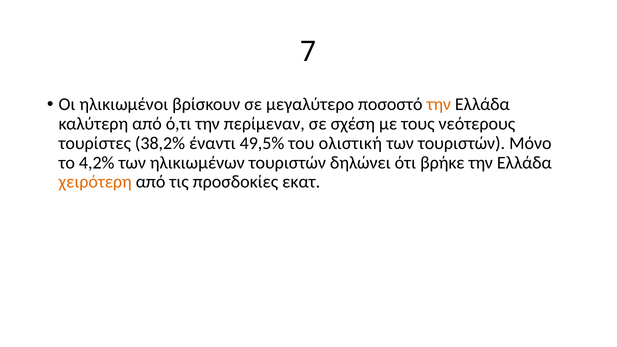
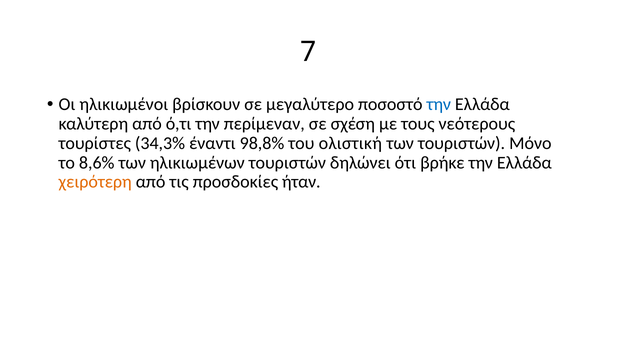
την colour: orange -> blue (439, 104)
38,2%: 38,2% -> 34,3% (160, 143)
49,5%: 49,5% -> 98,8% (262, 143)
4,2%: 4,2% -> 8,6% (97, 163)
εκατ: εκατ -> ήταν (301, 182)
